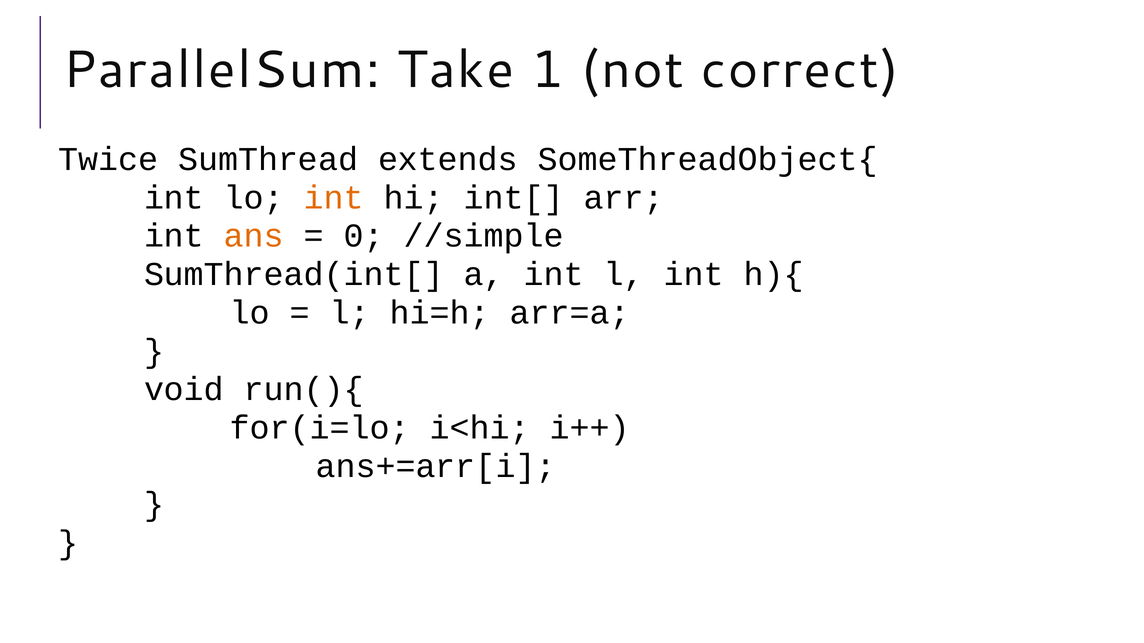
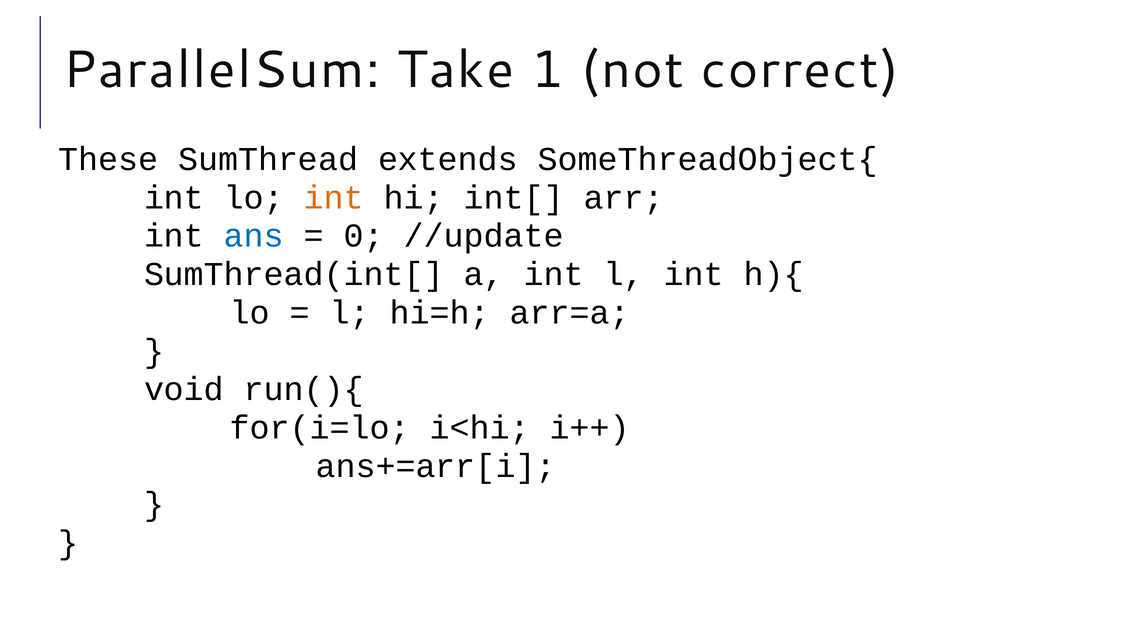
Twice: Twice -> These (108, 159)
ans colour: orange -> blue (254, 236)
//simple: //simple -> //update (484, 236)
